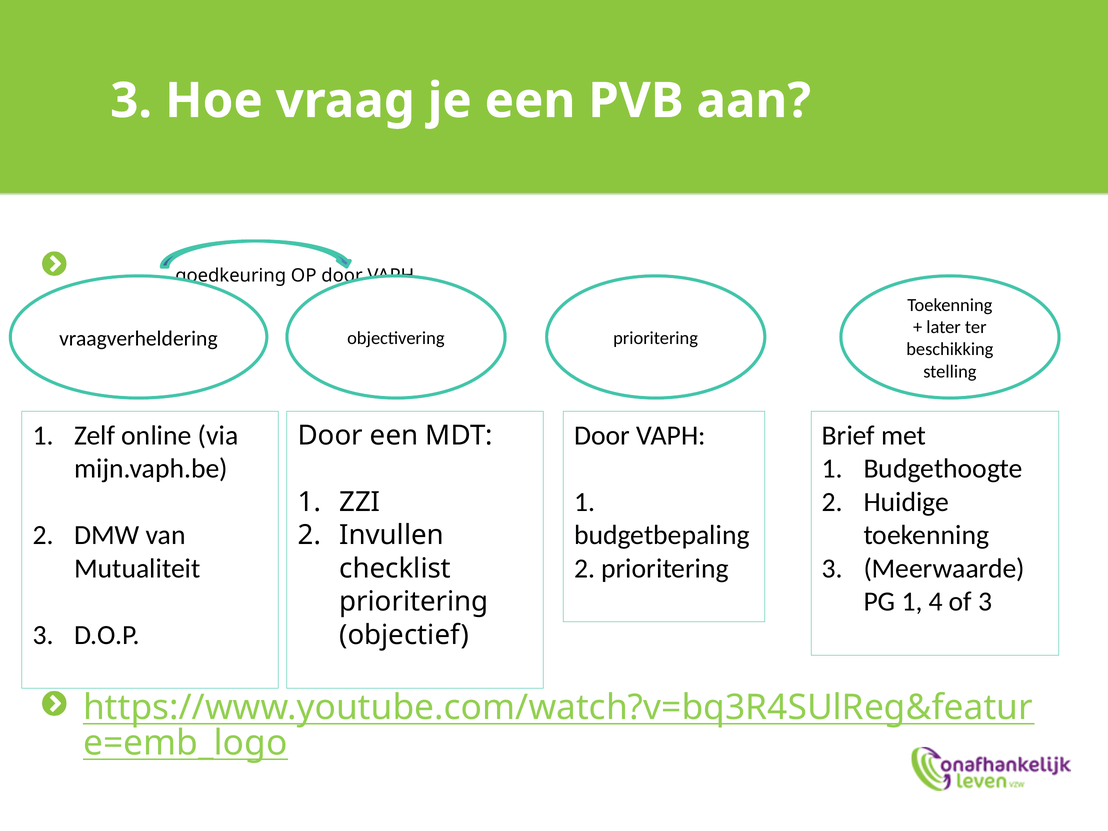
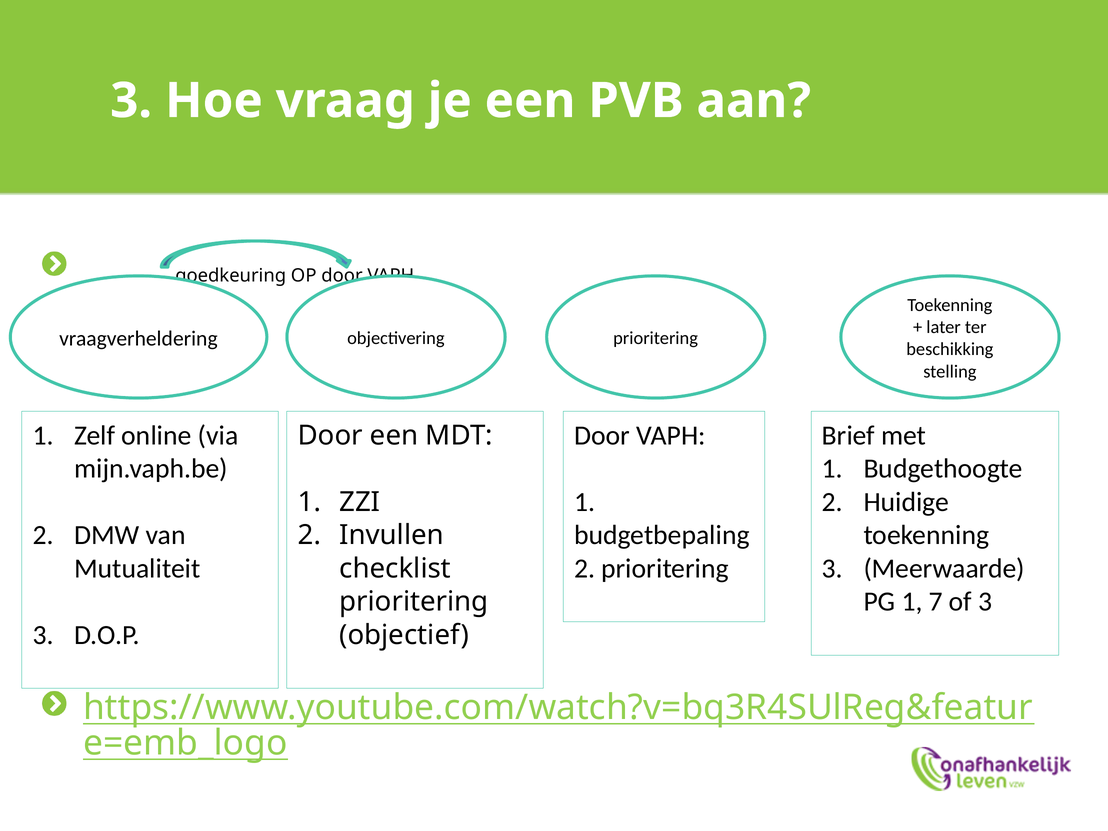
4: 4 -> 7 (936, 602)
